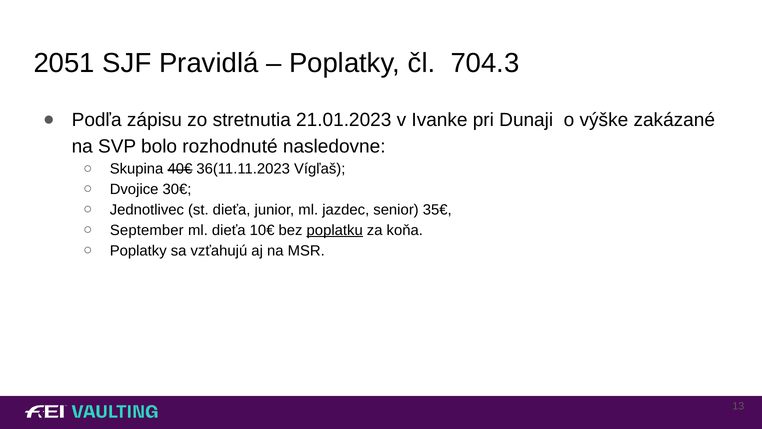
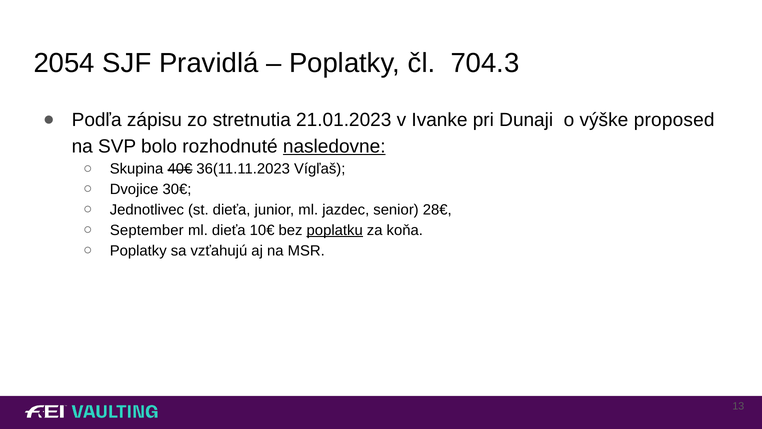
2051: 2051 -> 2054 (64, 63)
zakázané: zakázané -> proposed (674, 120)
nasledovne underline: none -> present (334, 146)
35€: 35€ -> 28€ (437, 210)
